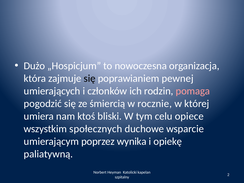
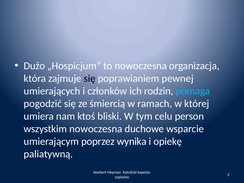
pomaga colour: pink -> light blue (193, 91)
rocznie: rocznie -> ramach (155, 104)
opiece: opiece -> person (189, 116)
wszystkim społecznych: społecznych -> nowoczesna (96, 129)
